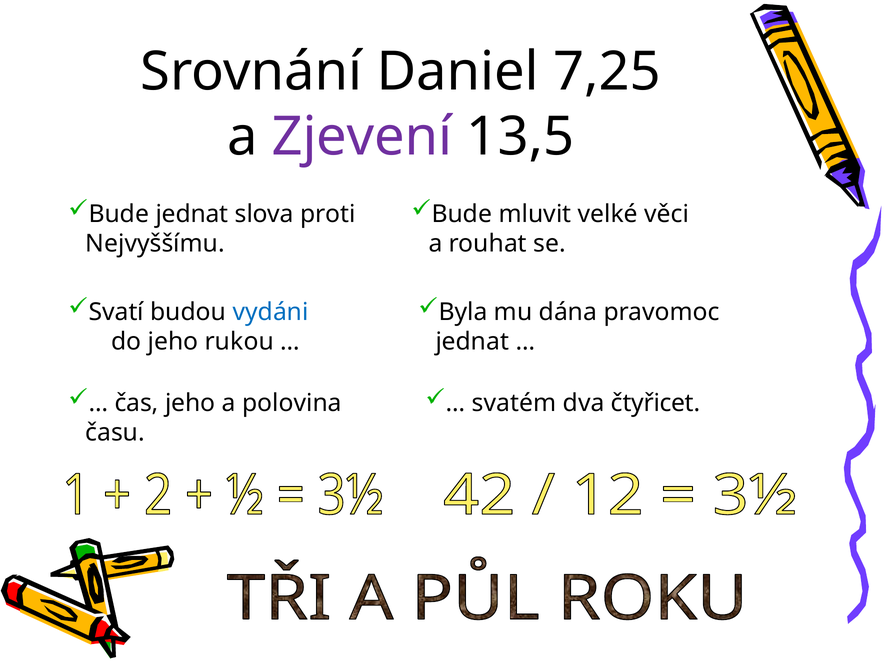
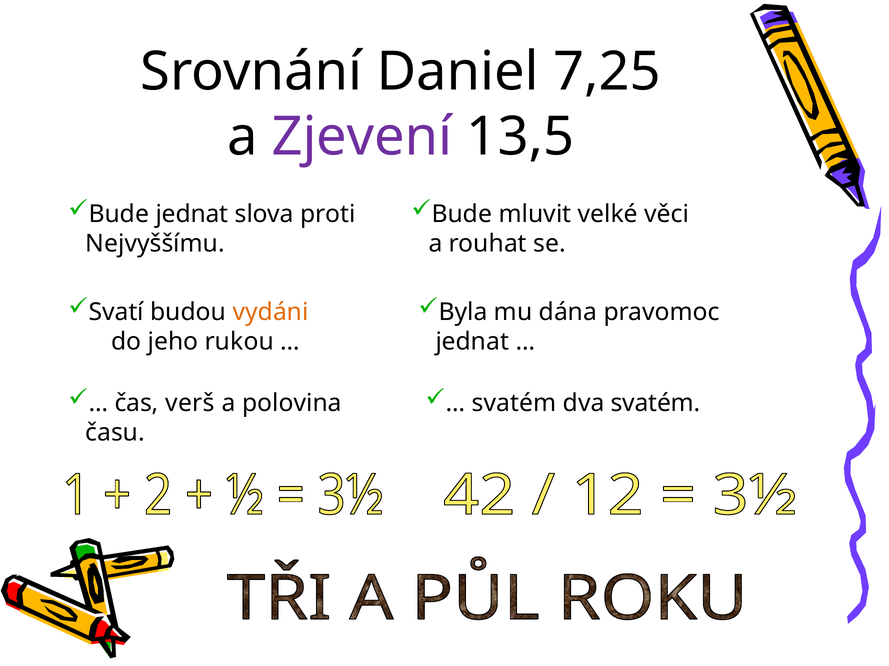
vydáni colour: blue -> orange (271, 312)
čas jeho: jeho -> verš (190, 403)
dva čtyřicet: čtyřicet -> svatém (656, 403)
